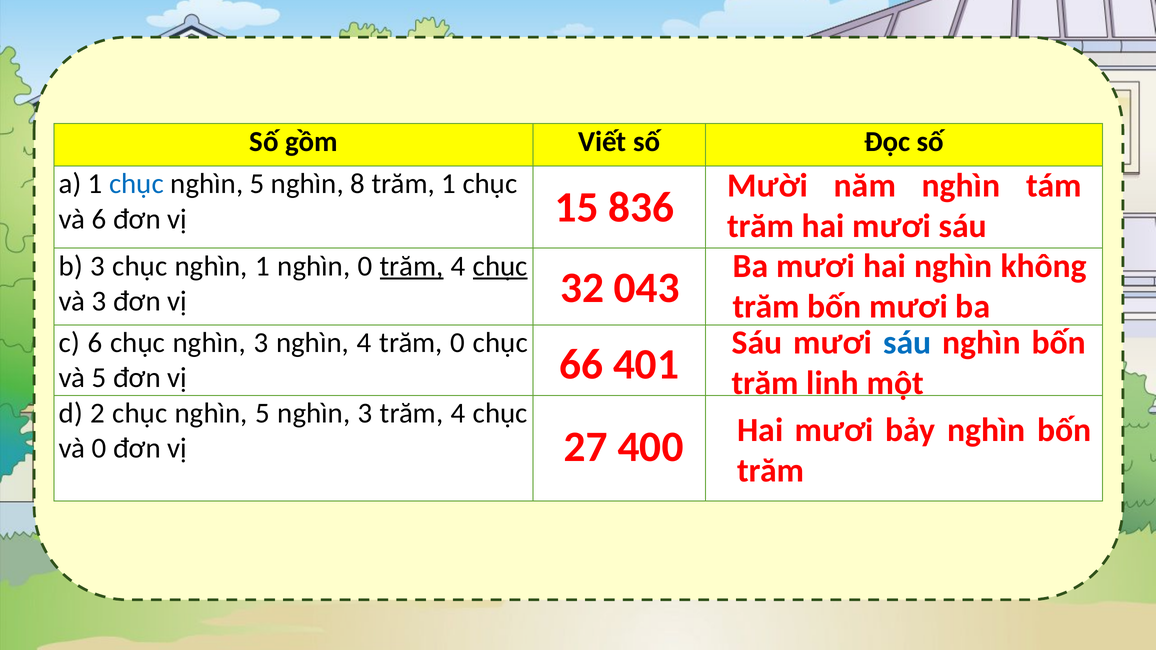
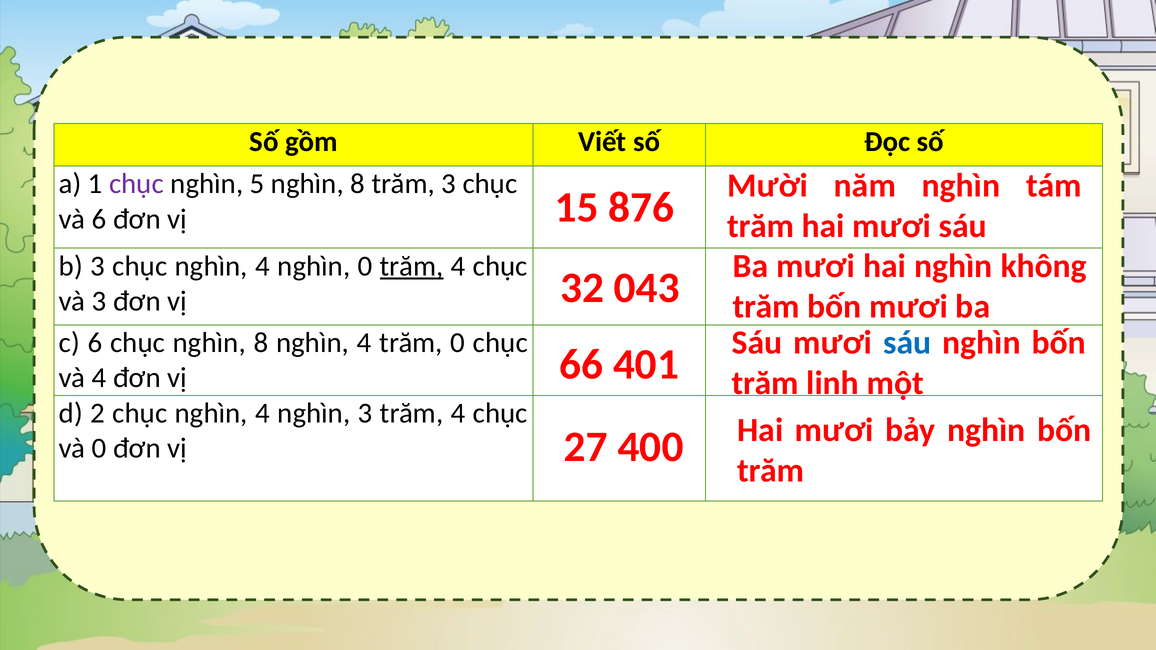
chục colour: blue -> purple (136, 184)
trăm 1: 1 -> 3 (449, 184)
836: 836 -> 876 (641, 208)
3 chục nghìn 1: 1 -> 4 (263, 266)
chục underline: present -> none (500, 266)
chục nghìn 3: 3 -> 8 (261, 343)
và 5: 5 -> 4 (99, 378)
2 chục nghìn 5: 5 -> 4 (263, 413)
